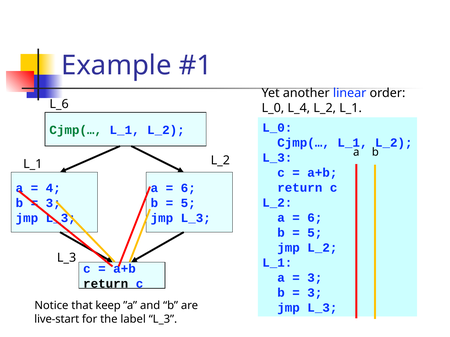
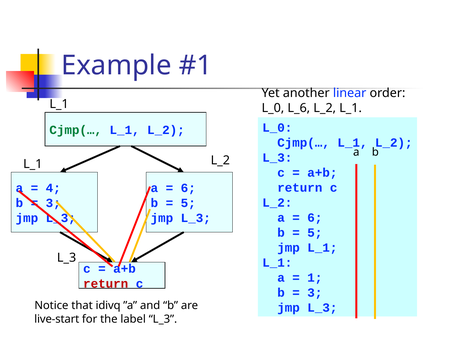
L_6: L_6 -> L_1 (59, 104)
L_4: L_4 -> L_6 (299, 108)
jmp L_2: L_2 -> L_1 (322, 248)
3: 3 -> 1 (315, 278)
return colour: black -> red (106, 284)
keep: keep -> idivq (108, 306)
